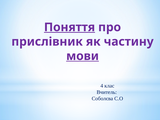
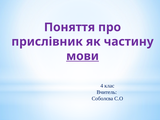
Поняття underline: present -> none (70, 27)
